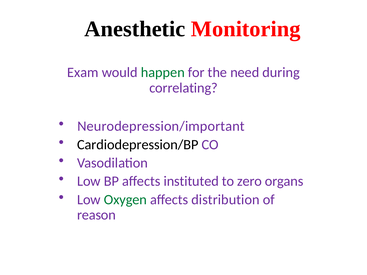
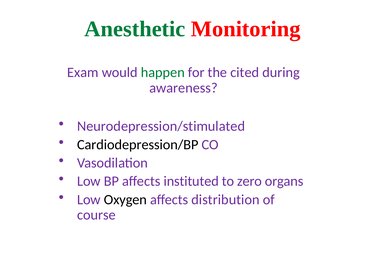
Anesthetic colour: black -> green (135, 29)
need: need -> cited (245, 73)
correlating: correlating -> awareness (183, 88)
Neurodepression/important: Neurodepression/important -> Neurodepression/stimulated (161, 126)
Oxygen colour: green -> black (125, 200)
reason: reason -> course (96, 215)
